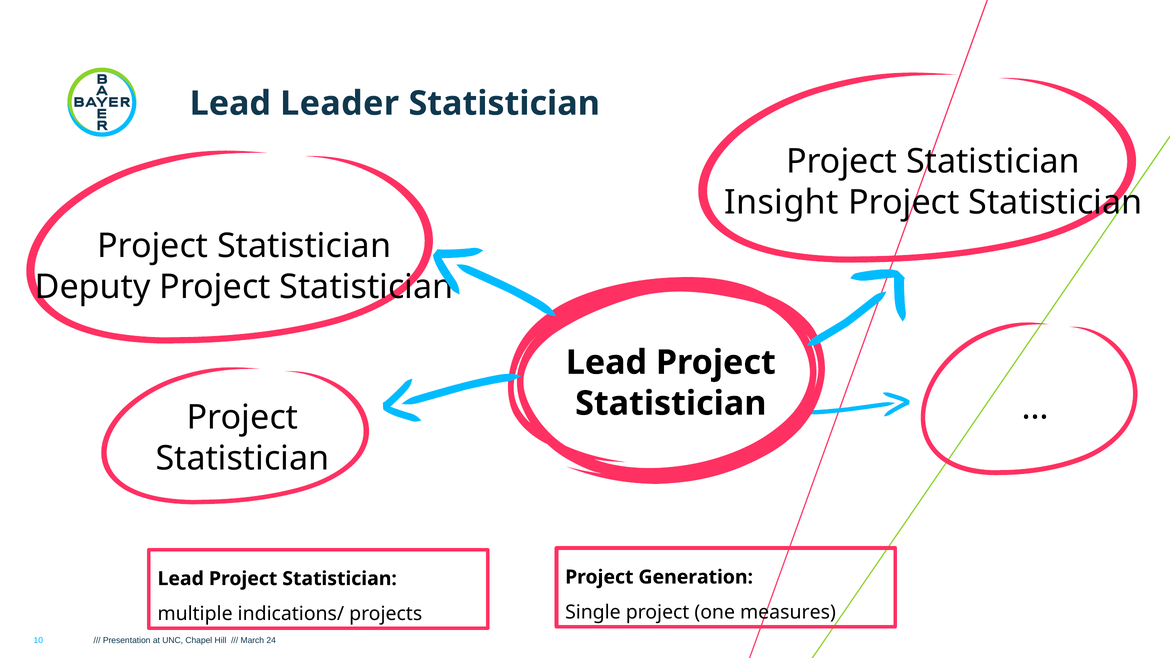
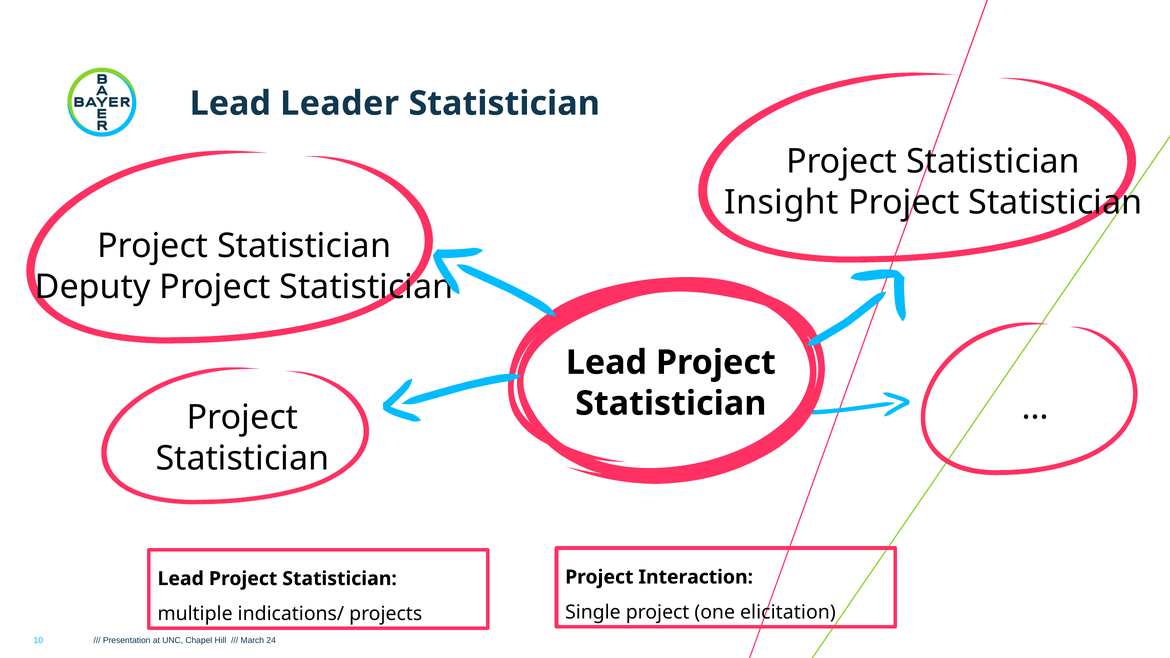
Generation: Generation -> Interaction (696, 577)
measures: measures -> elicitation (788, 612)
